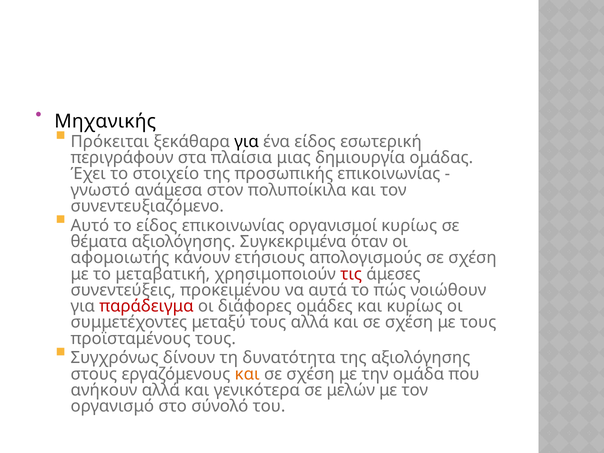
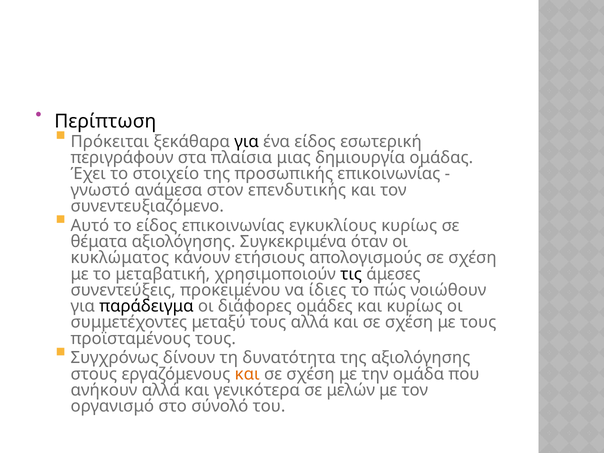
Μηχανικής: Μηχανικής -> Περίπτωση (105, 121)
πολυποίκιλα: πολυποίκιλα -> επενδυτικής (297, 190)
οργανισμοί: οργανισμοί -> εγκυκλίους (333, 226)
αφομοιωτής: αφομοιωτής -> κυκλώματος (120, 258)
τις colour: red -> black (351, 274)
αυτά: αυτά -> ίδιες (327, 290)
παράδειγμα colour: red -> black (146, 306)
